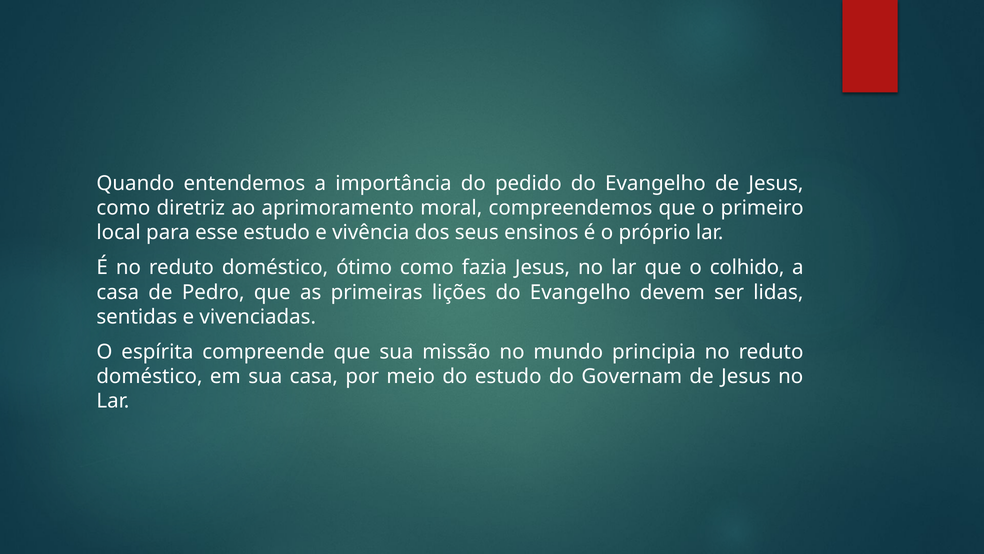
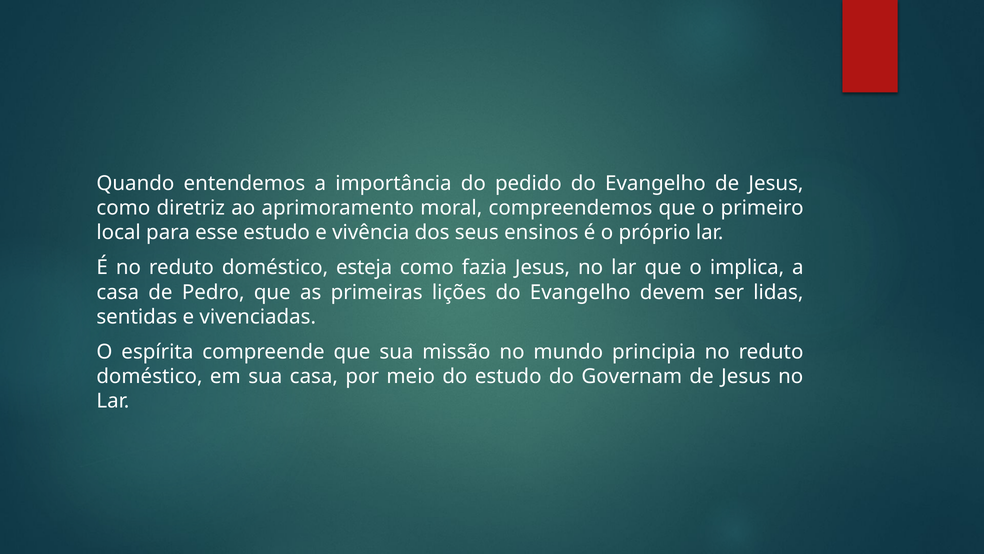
ótimo: ótimo -> esteja (364, 267)
colhido: colhido -> implica (747, 267)
